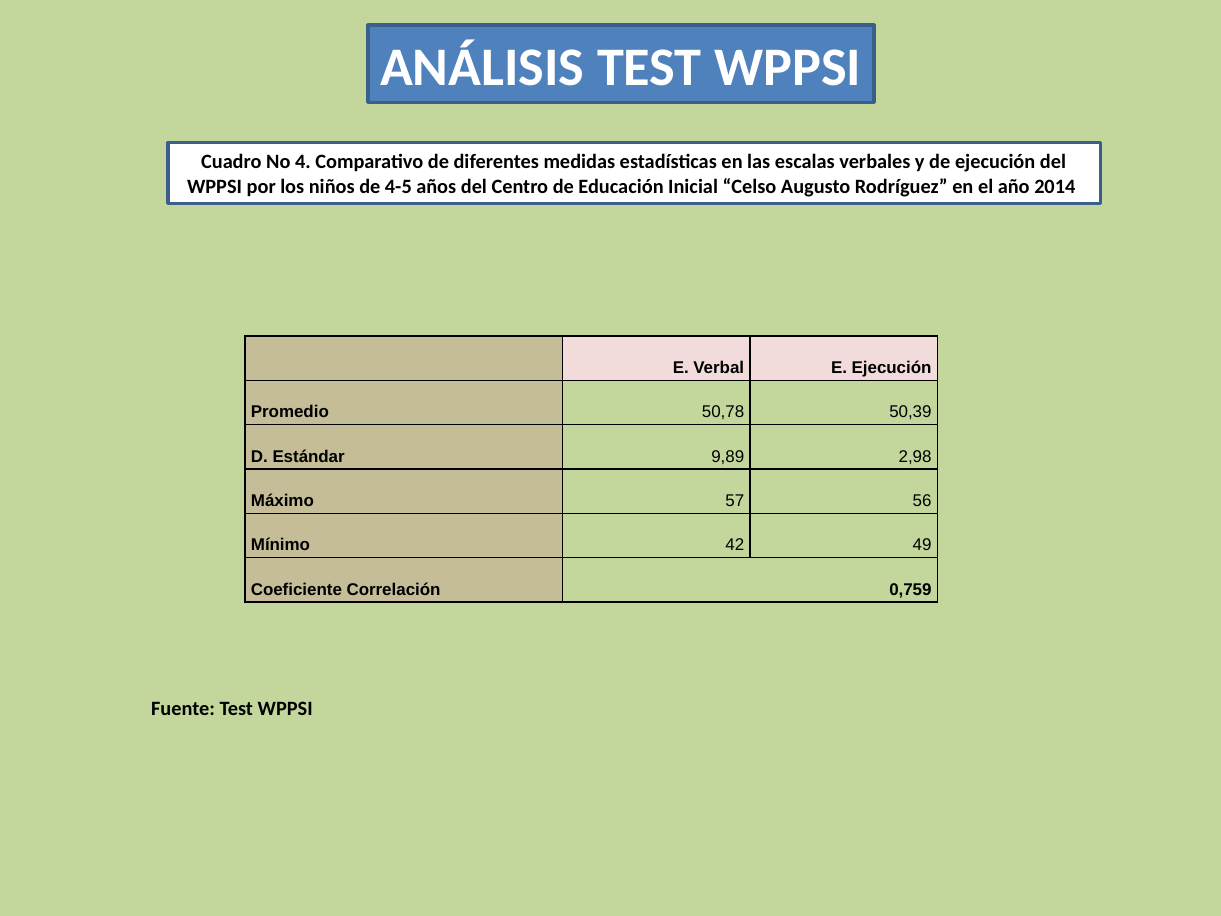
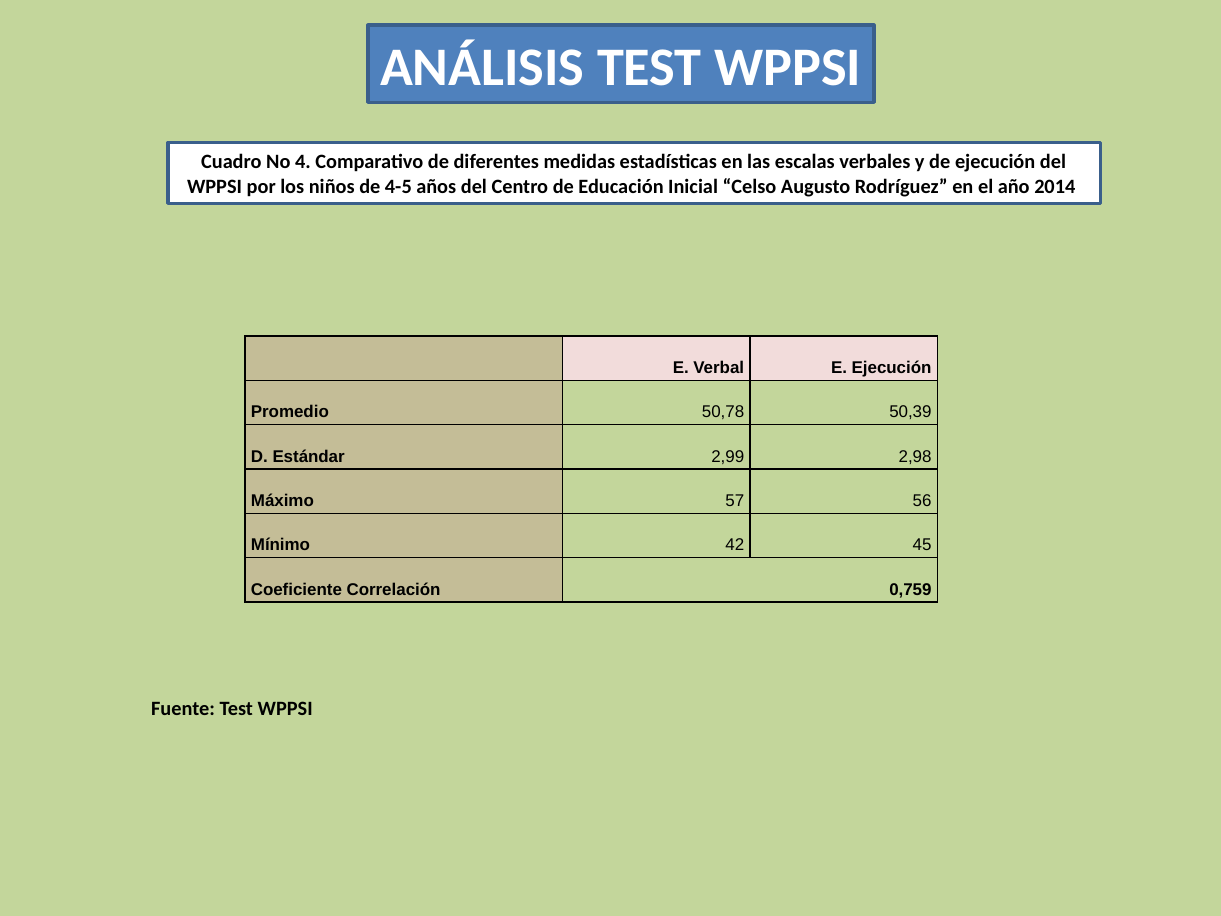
9,89: 9,89 -> 2,99 (728, 456)
49: 49 -> 45 (922, 545)
